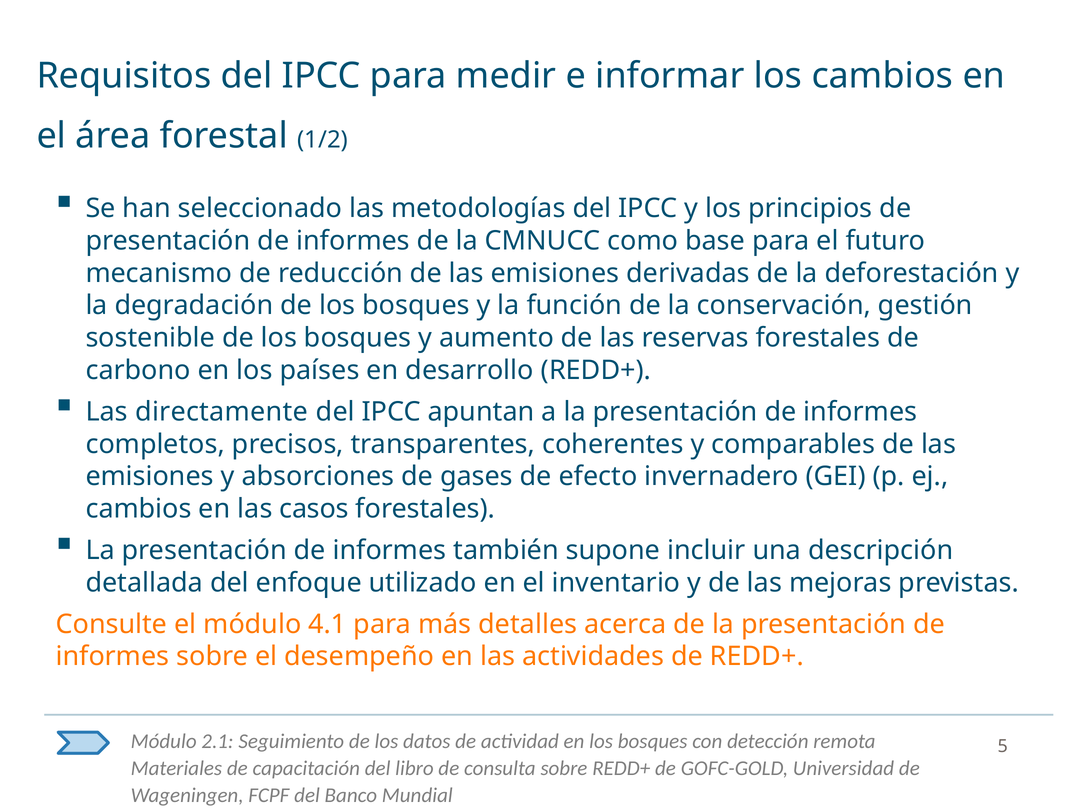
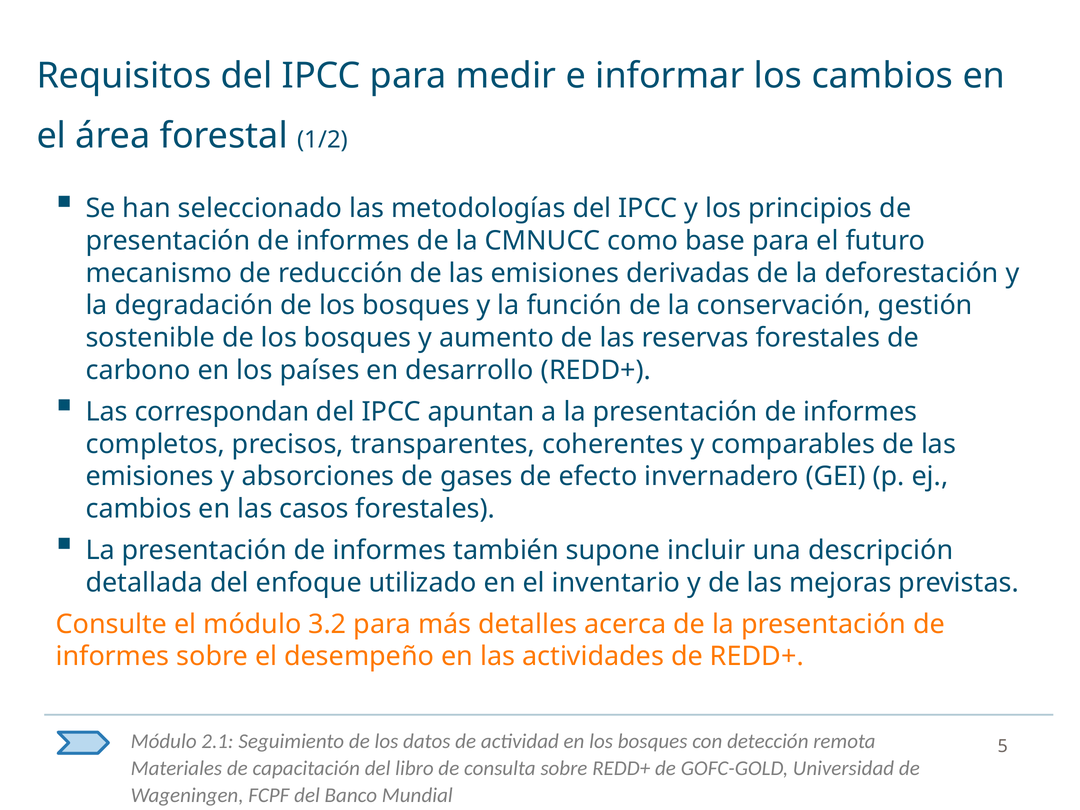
directamente: directamente -> correspondan (222, 412)
4.1: 4.1 -> 3.2 (327, 624)
